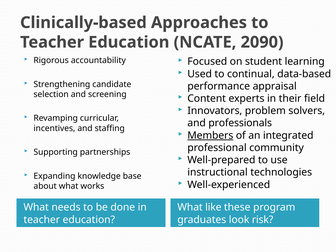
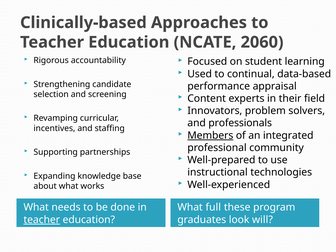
2090: 2090 -> 2060 (262, 42)
like: like -> full (213, 207)
teacher underline: none -> present (42, 220)
risk: risk -> will (262, 220)
